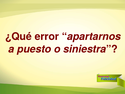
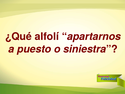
error: error -> alfolí (47, 36)
